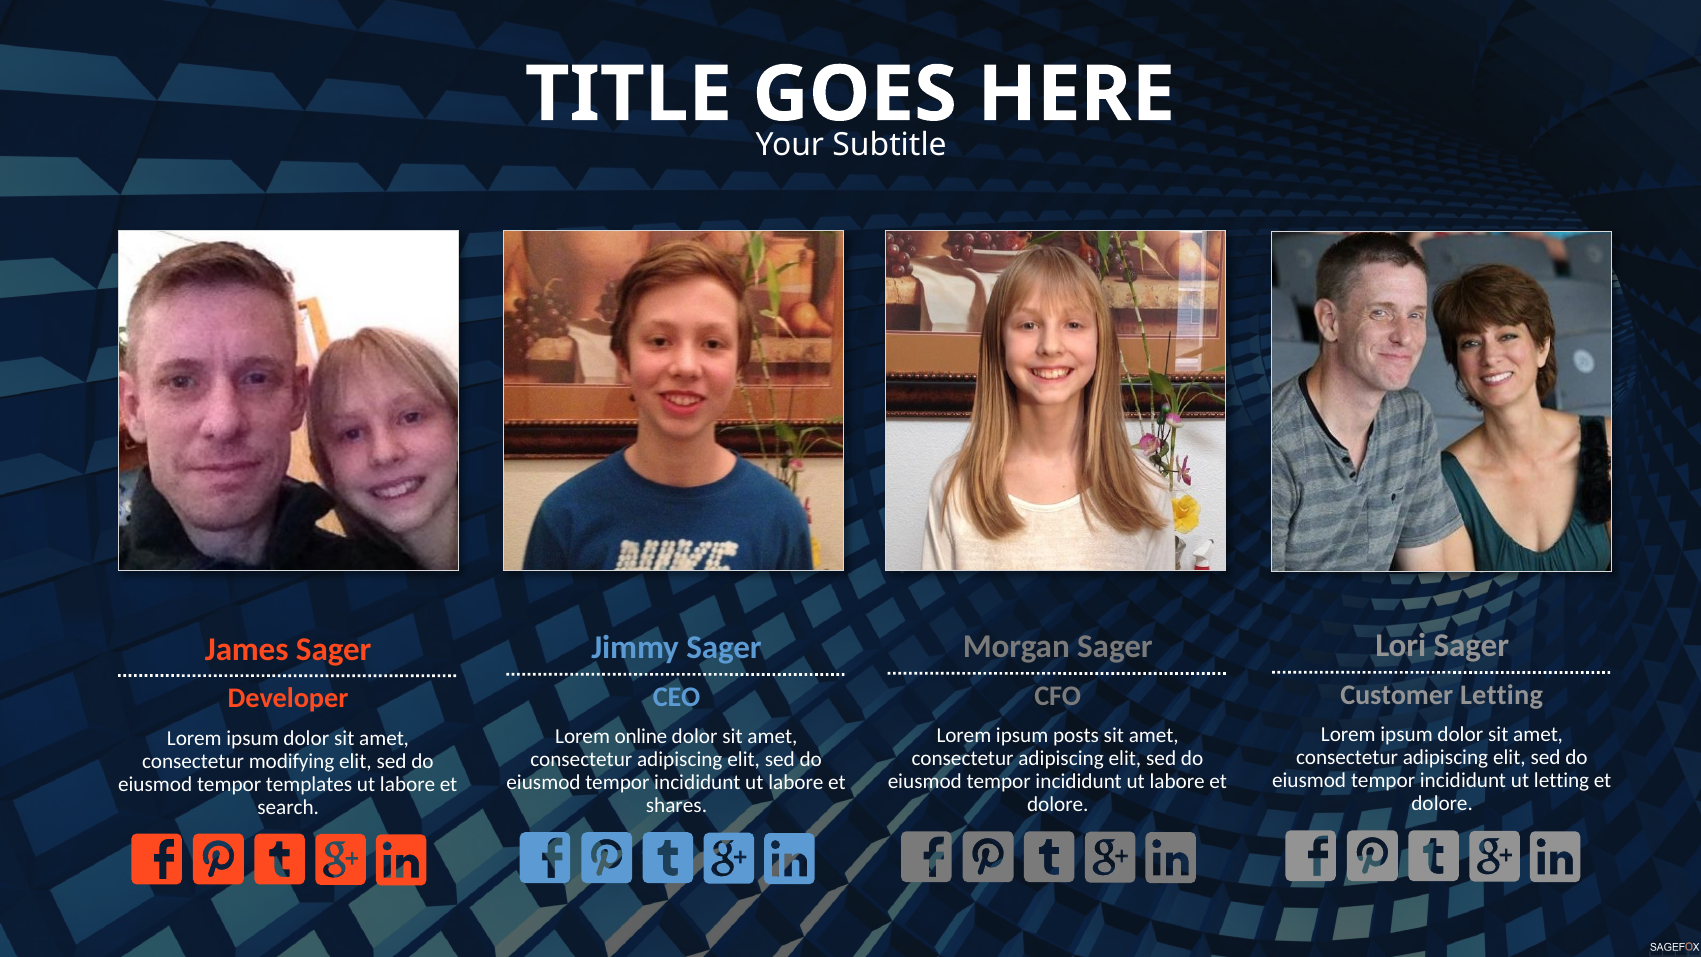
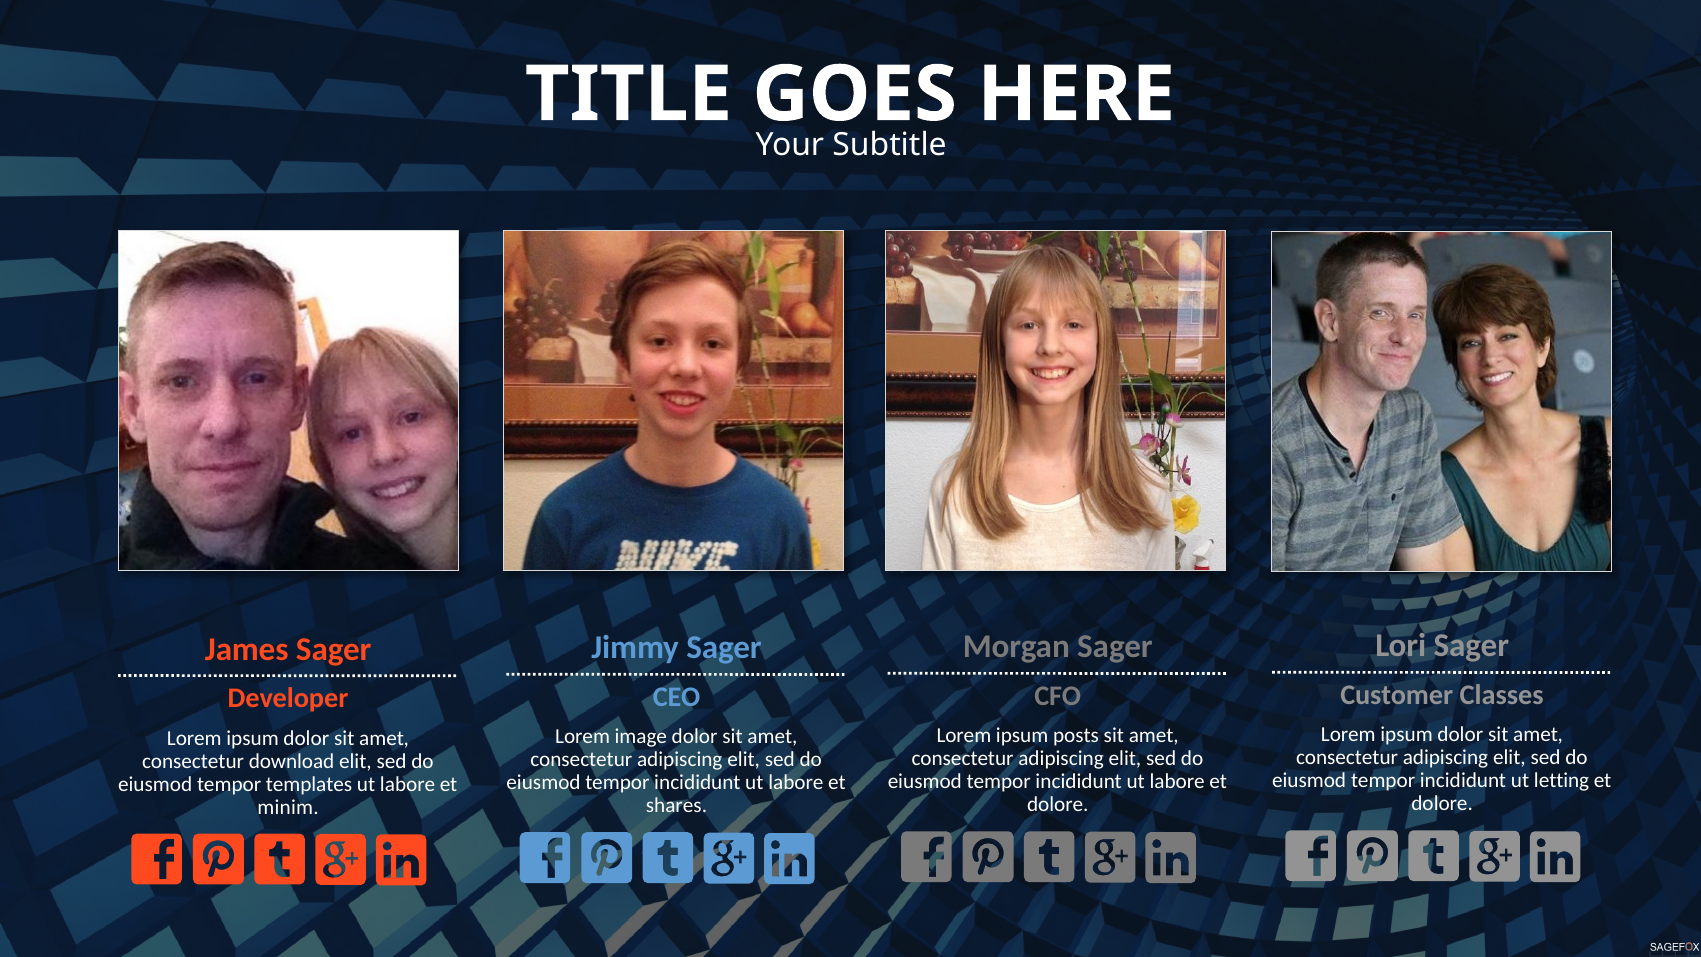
Customer Letting: Letting -> Classes (1502, 695)
online: online -> image (641, 737)
modifying: modifying -> download (292, 761)
search: search -> minim (288, 807)
